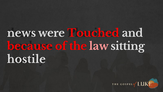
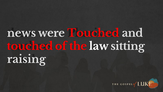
because: because -> touched (30, 46)
law colour: pink -> white (99, 46)
hostile: hostile -> raising (26, 59)
